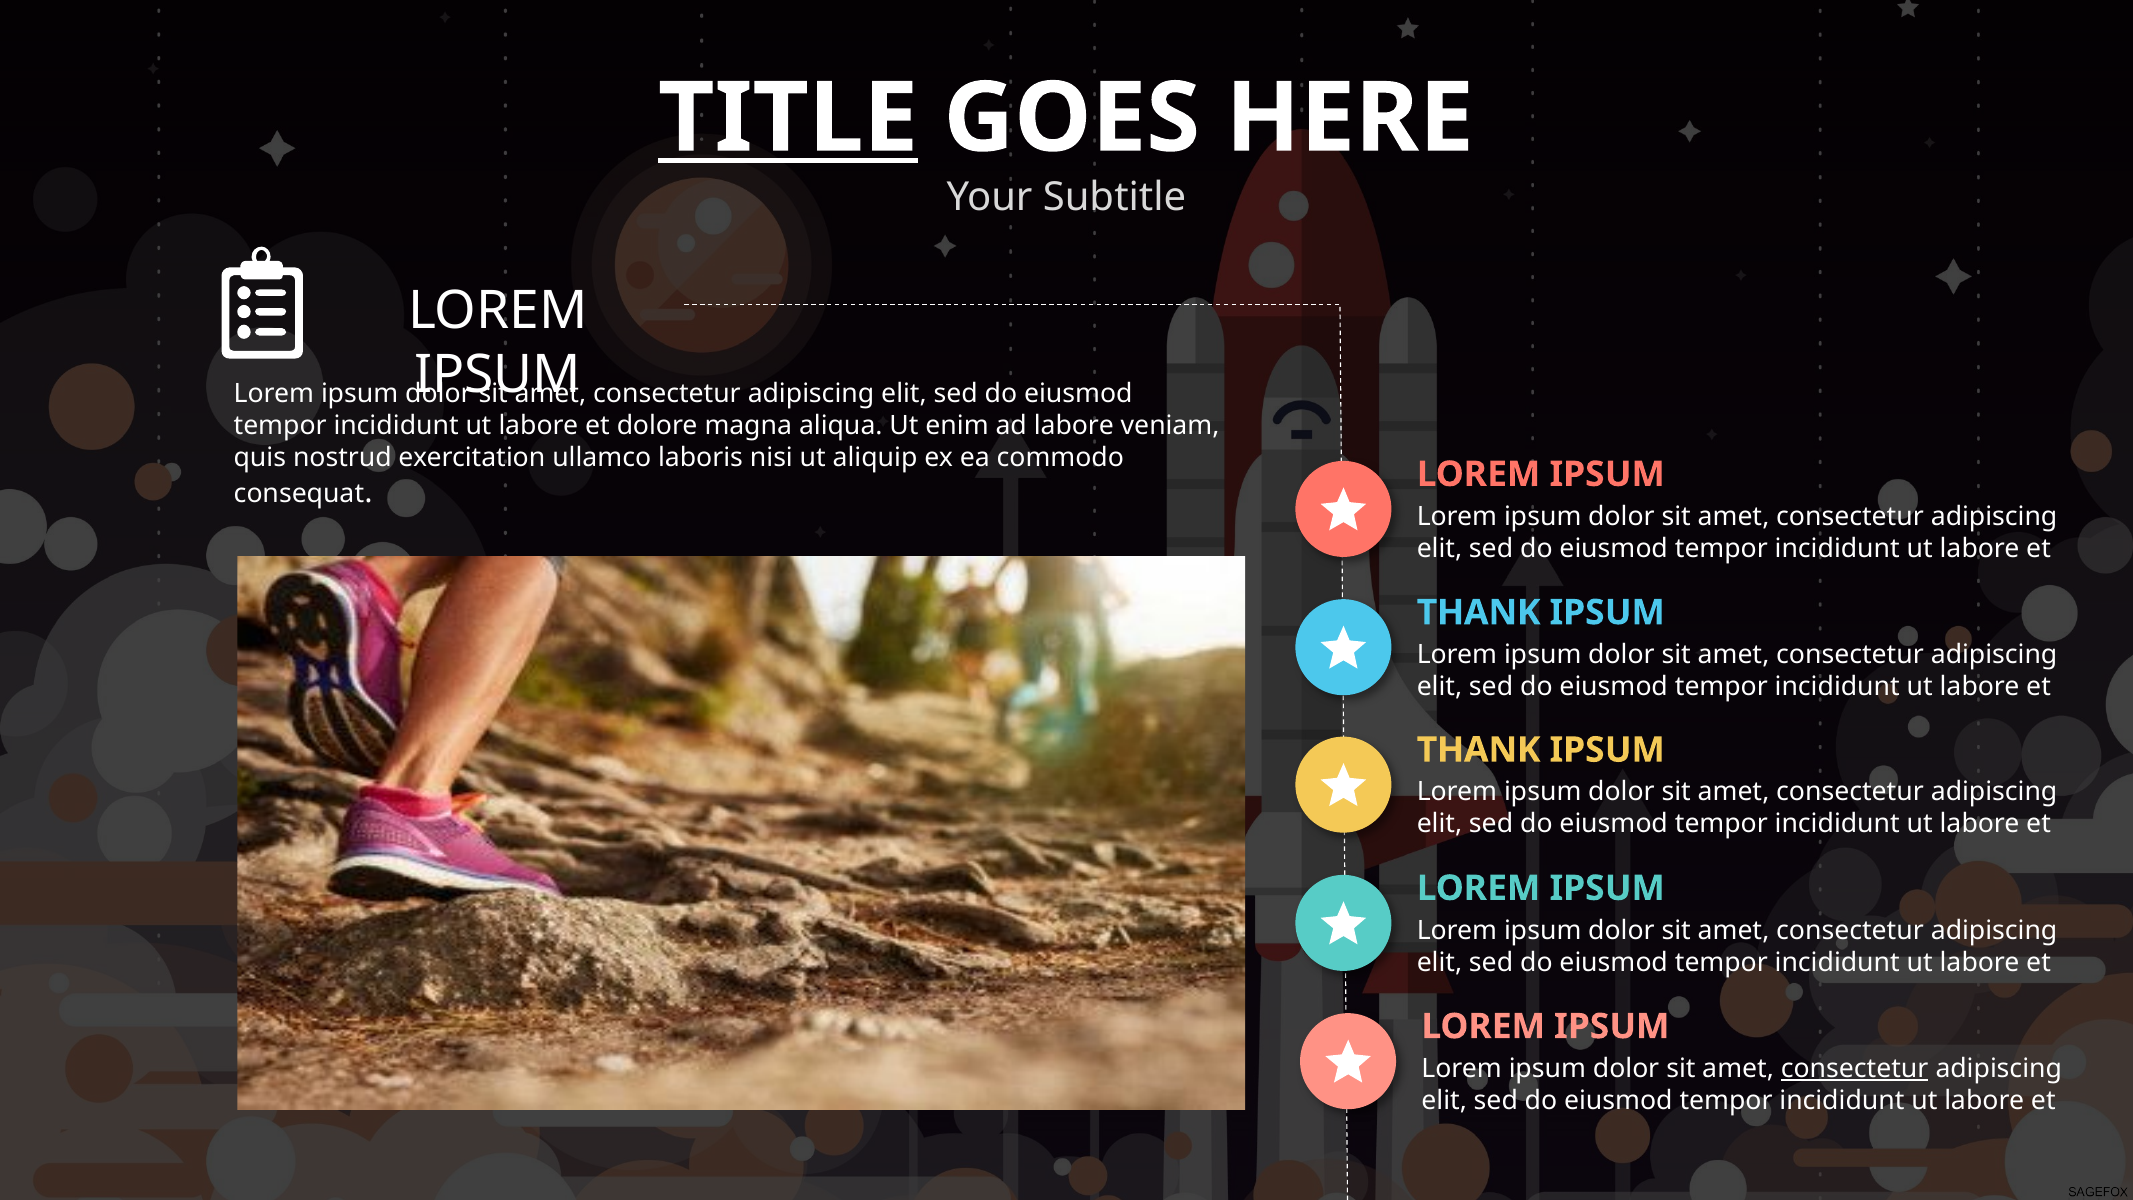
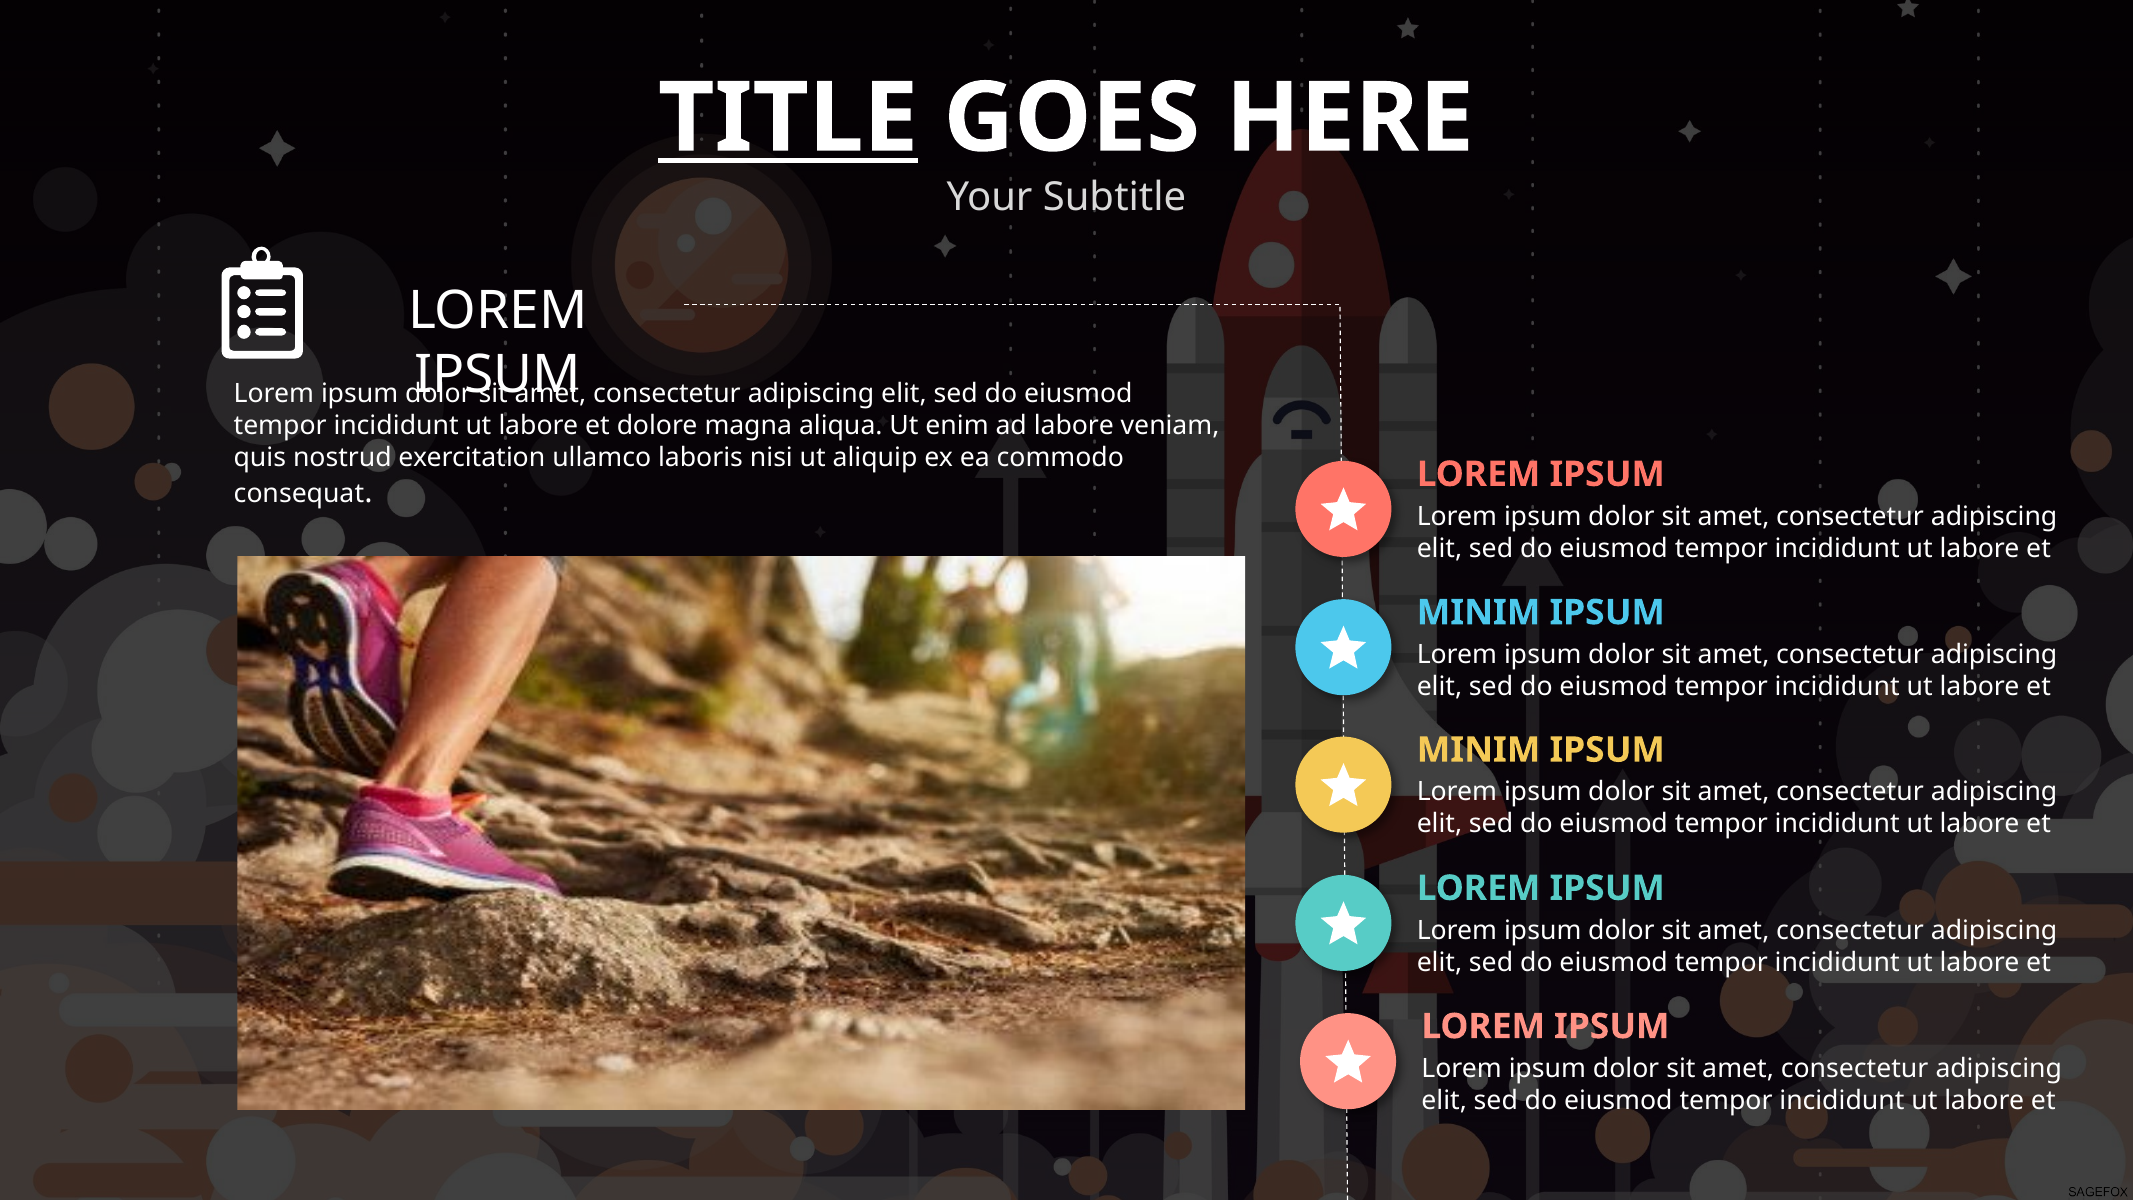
THANK: THANK -> MINIM (1479, 612)
THANK: THANK -> MINIM (1479, 750)
consectetur underline: present -> none (1855, 1068)
